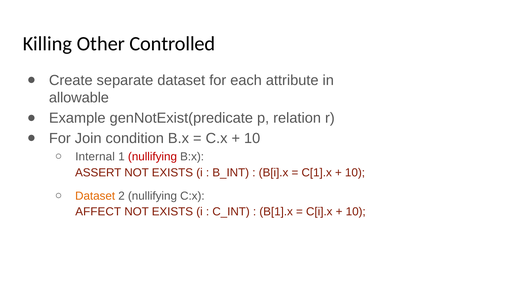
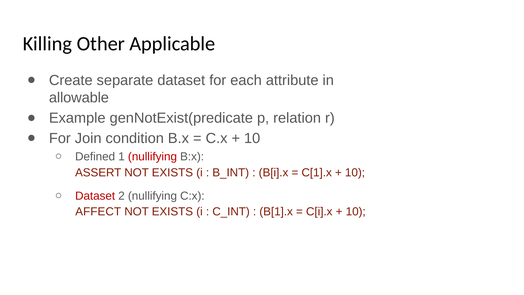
Controlled: Controlled -> Applicable (172, 44)
Internal: Internal -> Defined (95, 157)
Dataset colour: orange -> red (95, 196)
